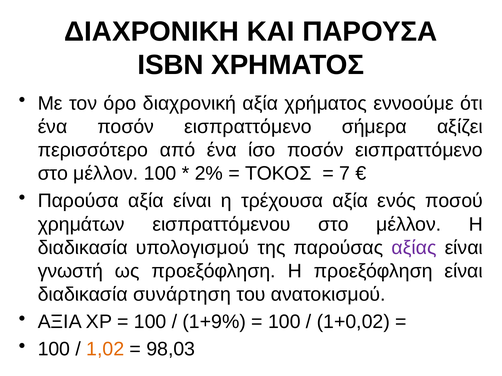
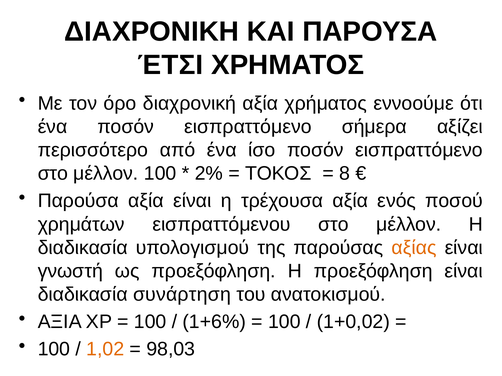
ISBN: ISBN -> ΈΤΣΙ (170, 65)
7: 7 -> 8 (345, 174)
αξίας colour: purple -> orange (414, 248)
1+9%: 1+9% -> 1+6% (214, 322)
